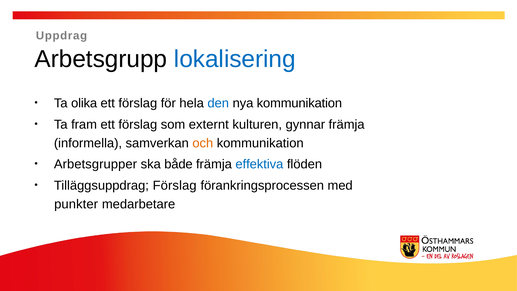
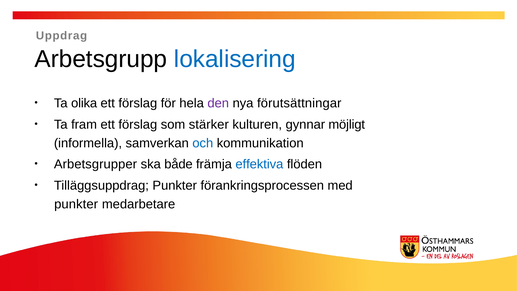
den colour: blue -> purple (218, 103)
nya kommunikation: kommunikation -> förutsättningar (299, 103)
externt: externt -> stärker (209, 124)
gynnar främja: främja -> möjligt (347, 124)
och colour: orange -> blue (203, 143)
Tilläggsuppdrag Förslag: Förslag -> Punkter (175, 185)
